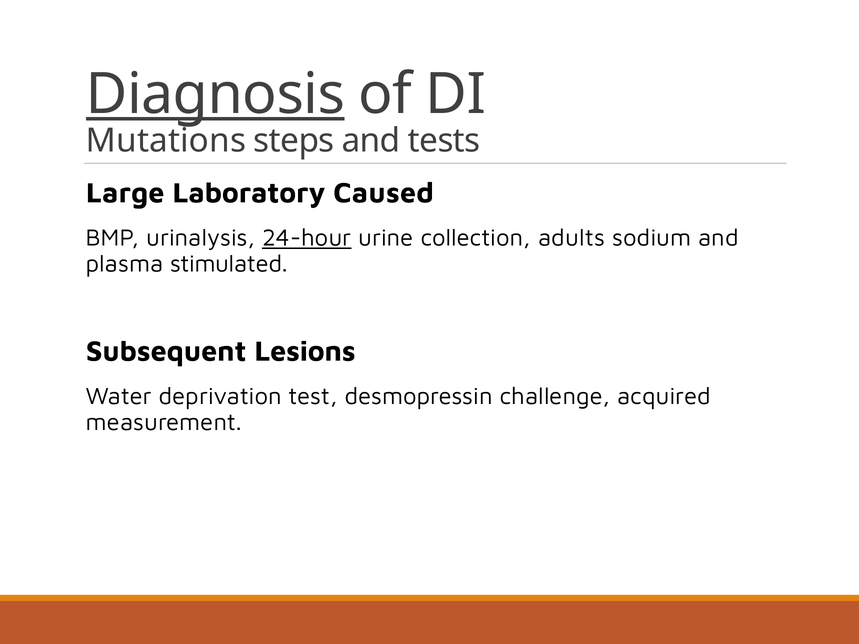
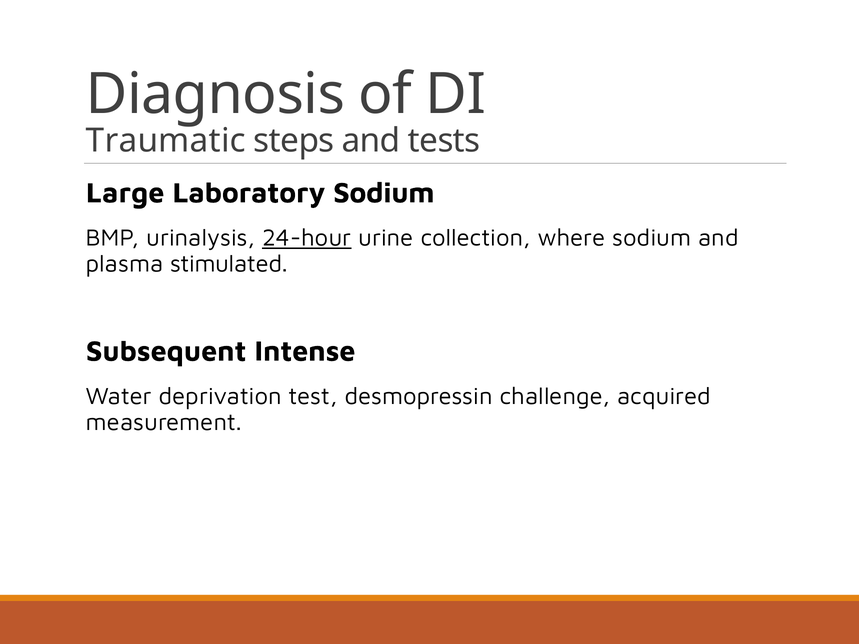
Diagnosis underline: present -> none (215, 94)
Mutations: Mutations -> Traumatic (166, 141)
Laboratory Caused: Caused -> Sodium (384, 193)
adults: adults -> where (572, 238)
Lesions: Lesions -> Intense (305, 351)
